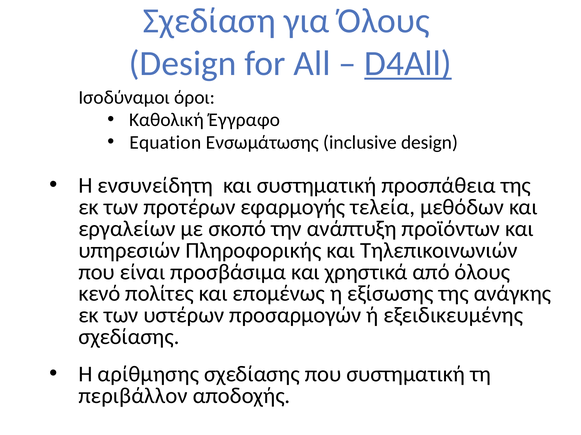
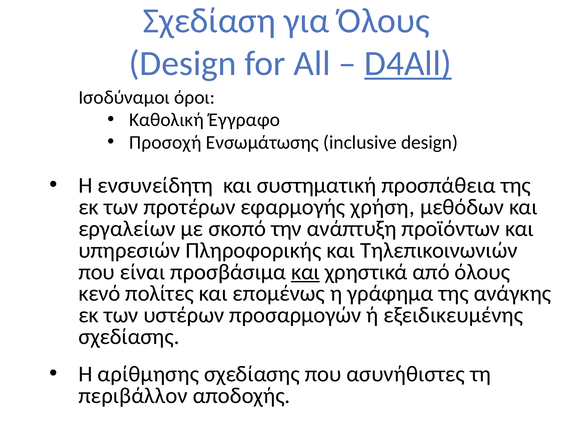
Equation: Equation -> Προσοχή (165, 143)
τελεία: τελεία -> χρήση (383, 207)
και underline: none -> present (305, 272)
εξίσωσης: εξίσωσης -> γράφημα (390, 294)
που συστηματική: συστηματική -> ασυνήθιστες (406, 375)
